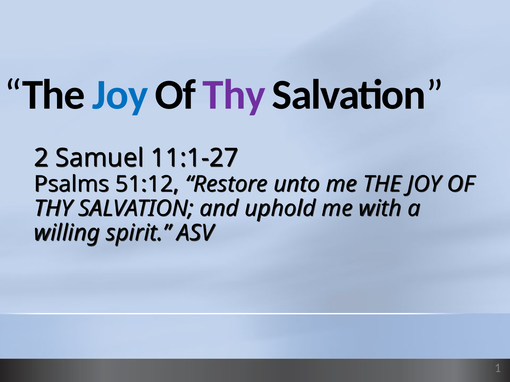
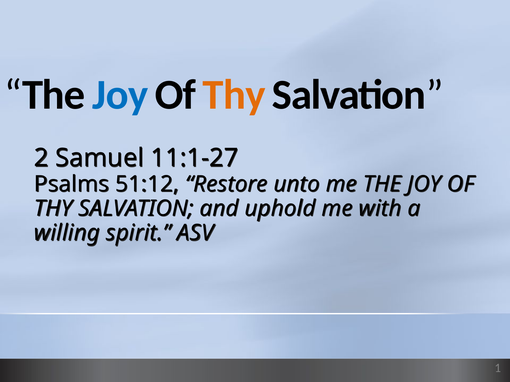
Thy colour: purple -> orange (234, 95)
